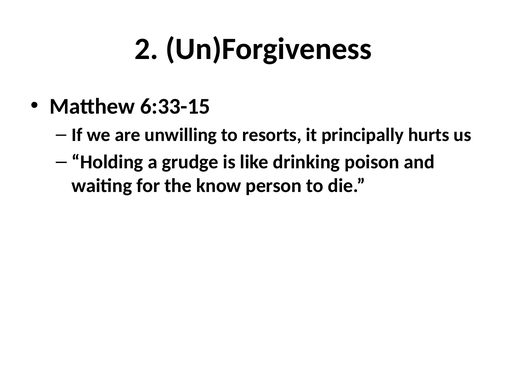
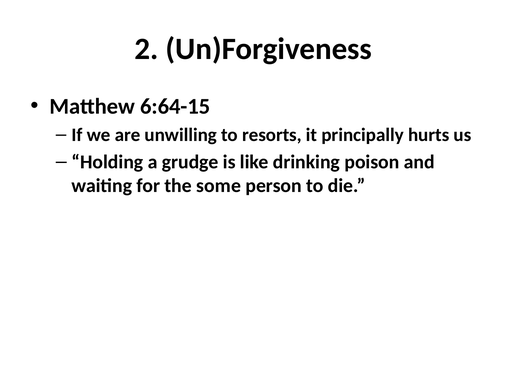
6:33-15: 6:33-15 -> 6:64-15 (175, 106)
know: know -> some (219, 186)
